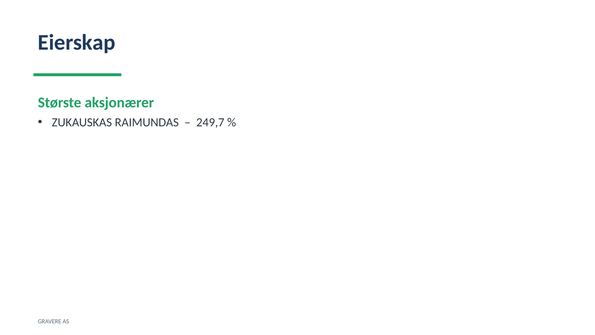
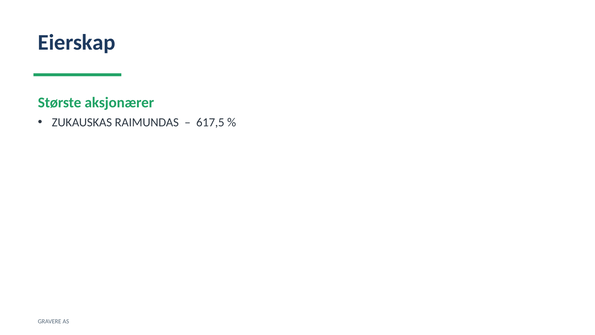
249,7: 249,7 -> 617,5 (210, 122)
